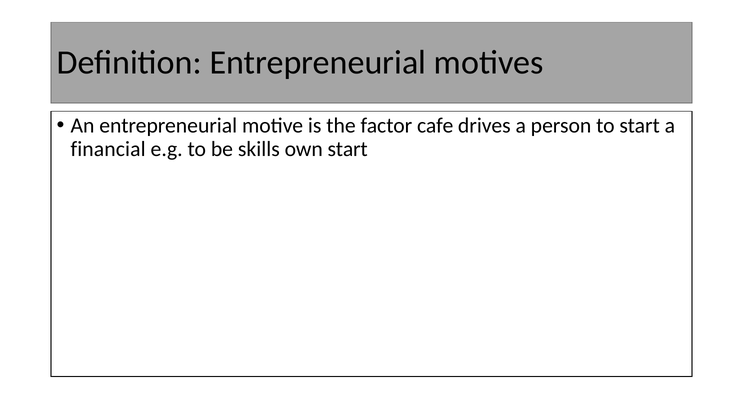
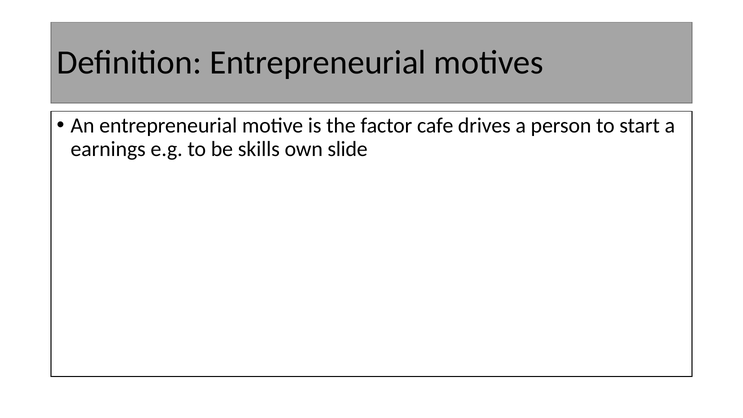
financial: financial -> earnings (108, 149)
own start: start -> slide (348, 149)
